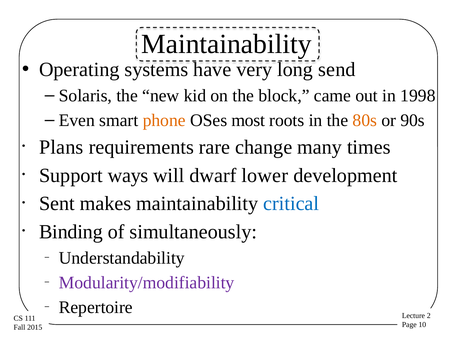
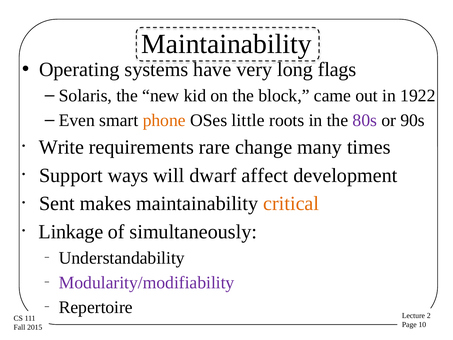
send: send -> flags (337, 70)
1998: 1998 -> 1922 (418, 96)
most: most -> little (248, 120)
80s colour: orange -> purple (365, 120)
Plans: Plans -> Write (61, 147)
lower: lower -> affect (265, 175)
critical colour: blue -> orange (291, 203)
Binding: Binding -> Linkage (71, 232)
